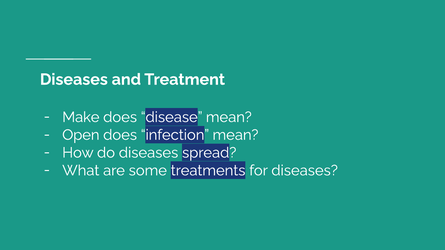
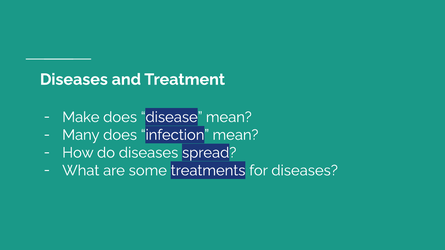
Open: Open -> Many (81, 135)
